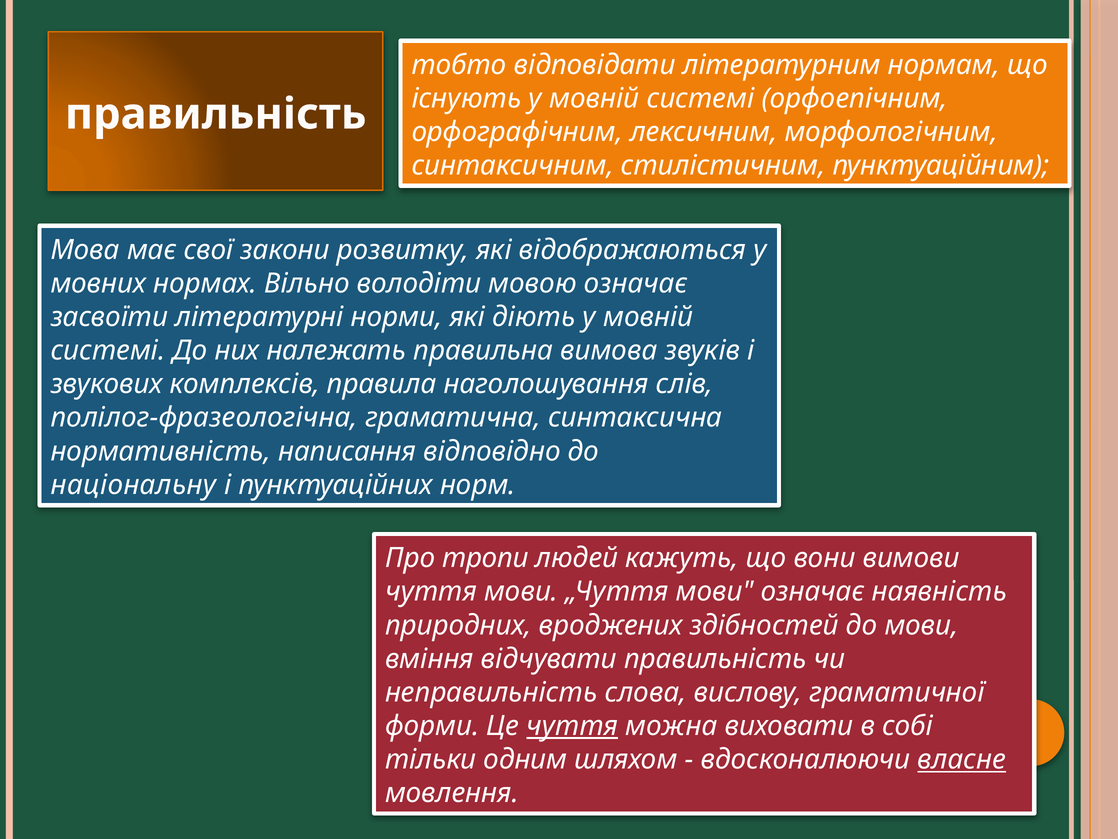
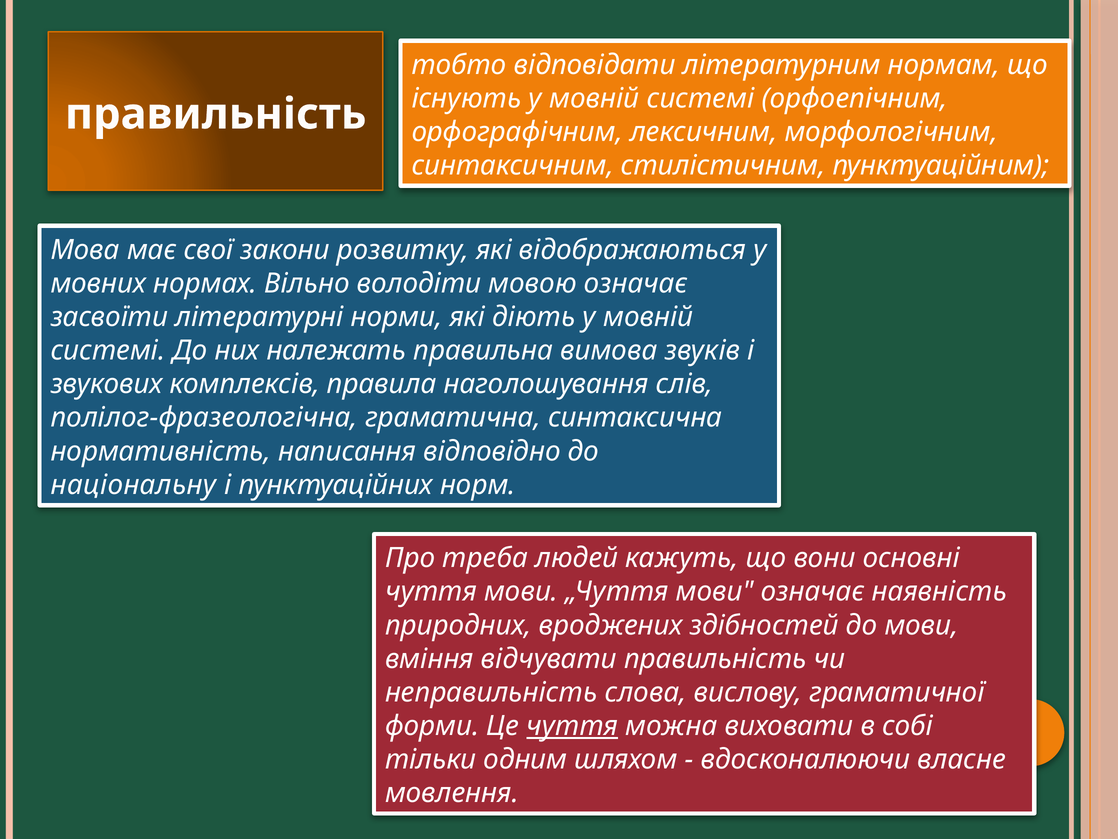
тропи: тропи -> треба (485, 558)
вимови: вимови -> основні (911, 558)
власне underline: present -> none (962, 759)
